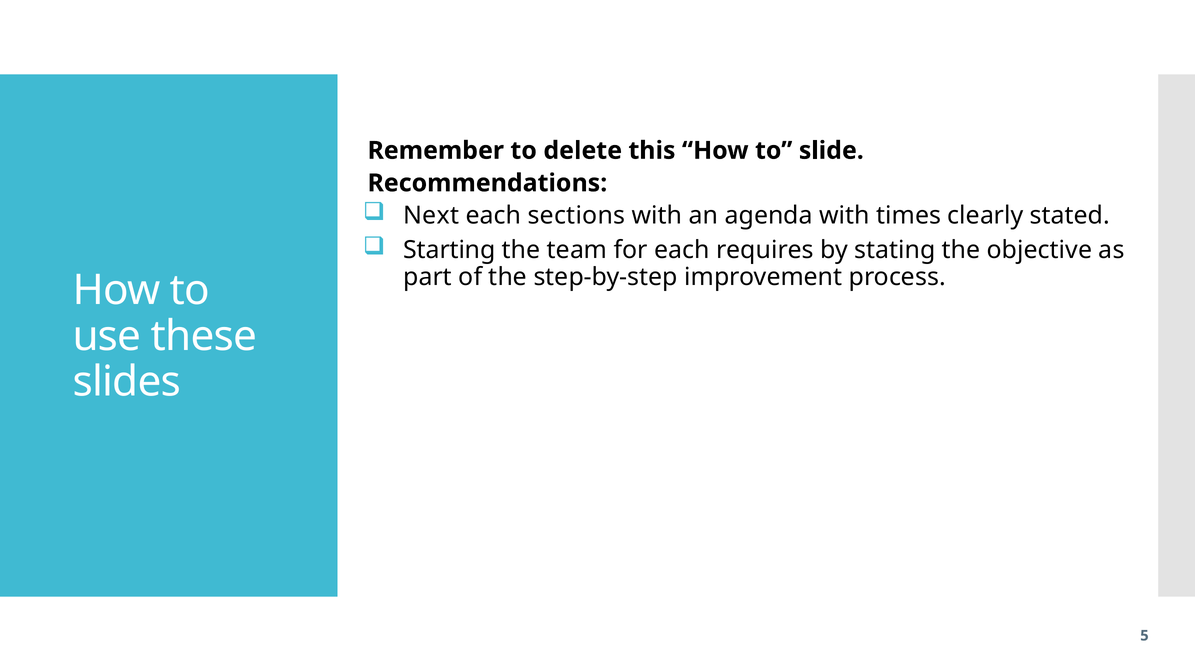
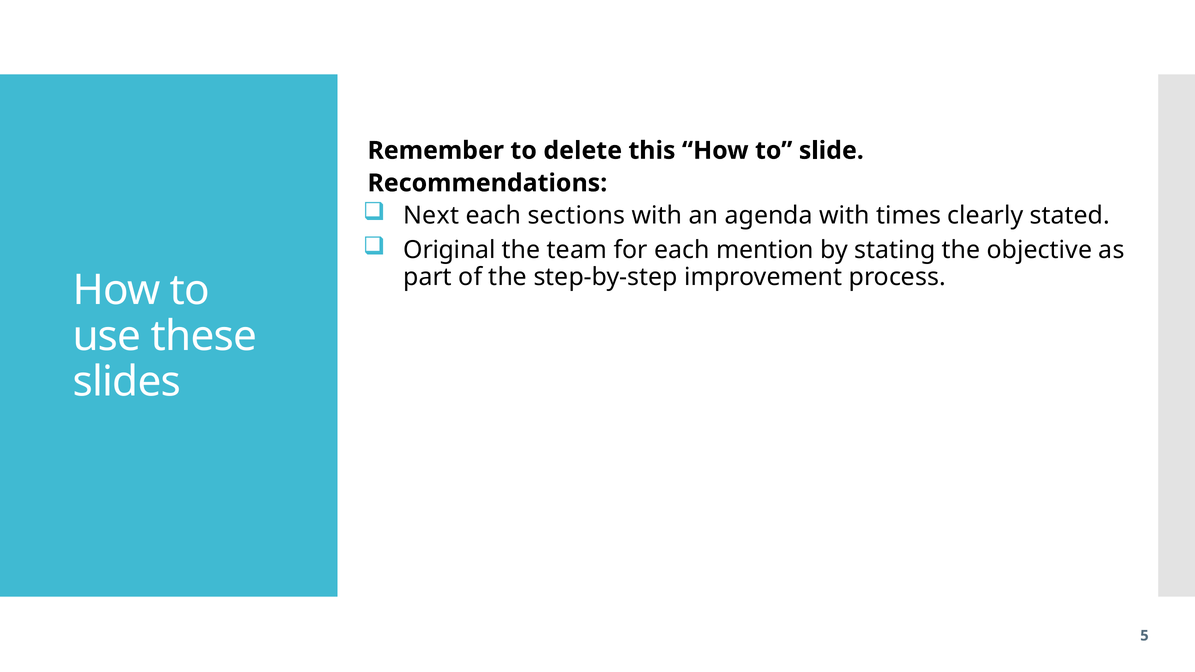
Starting: Starting -> Original (449, 250)
requires: requires -> mention (765, 250)
